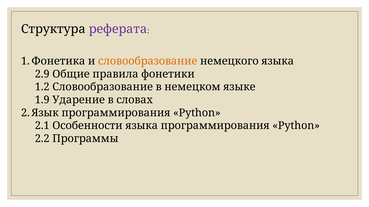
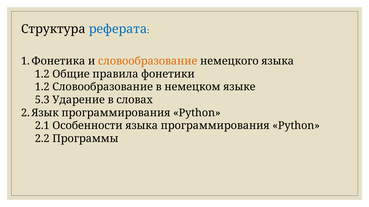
реферата colour: purple -> blue (118, 29)
2.9: 2.9 -> 1.2 (42, 74)
1.9: 1.9 -> 5.3 (42, 100)
